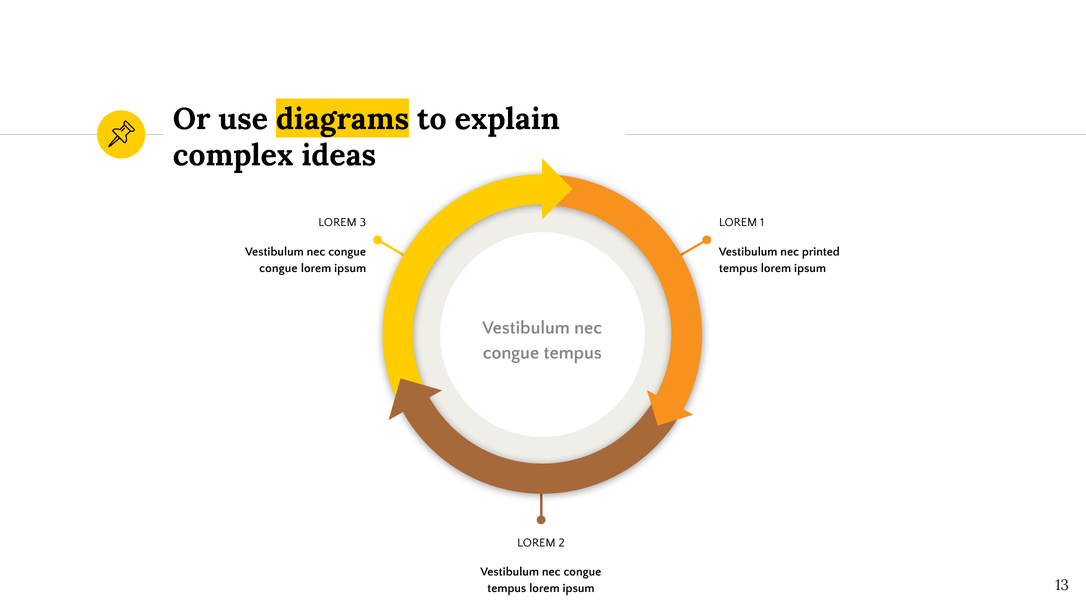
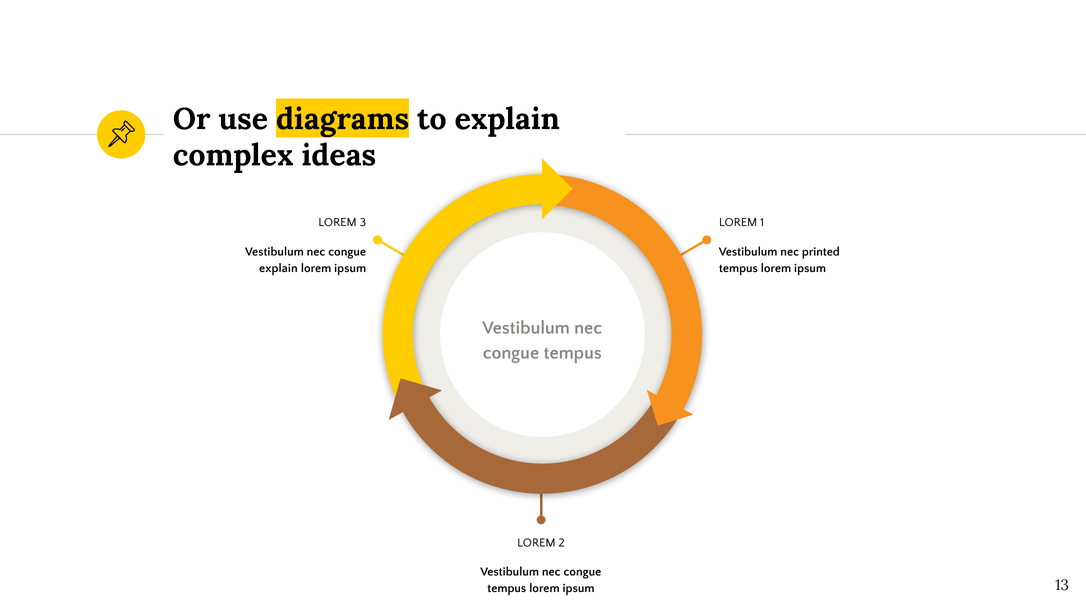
congue: congue -> explain (278, 268)
